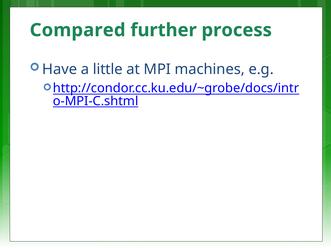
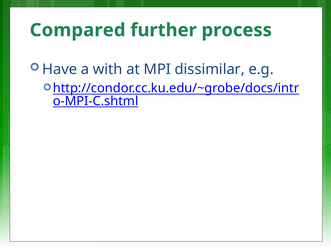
little: little -> with (108, 69)
machines: machines -> dissimilar (210, 69)
